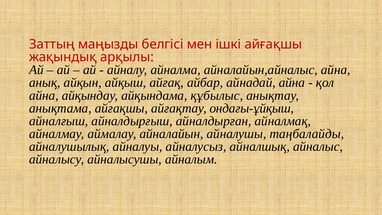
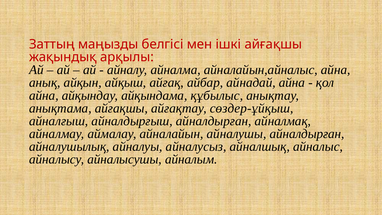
ондағы-ұйқыш: ондағы-ұйқыш -> сөздер-ұйқыш (252, 108)
айналушы таңбалайды: таңбалайды -> айналдырған (307, 134)
